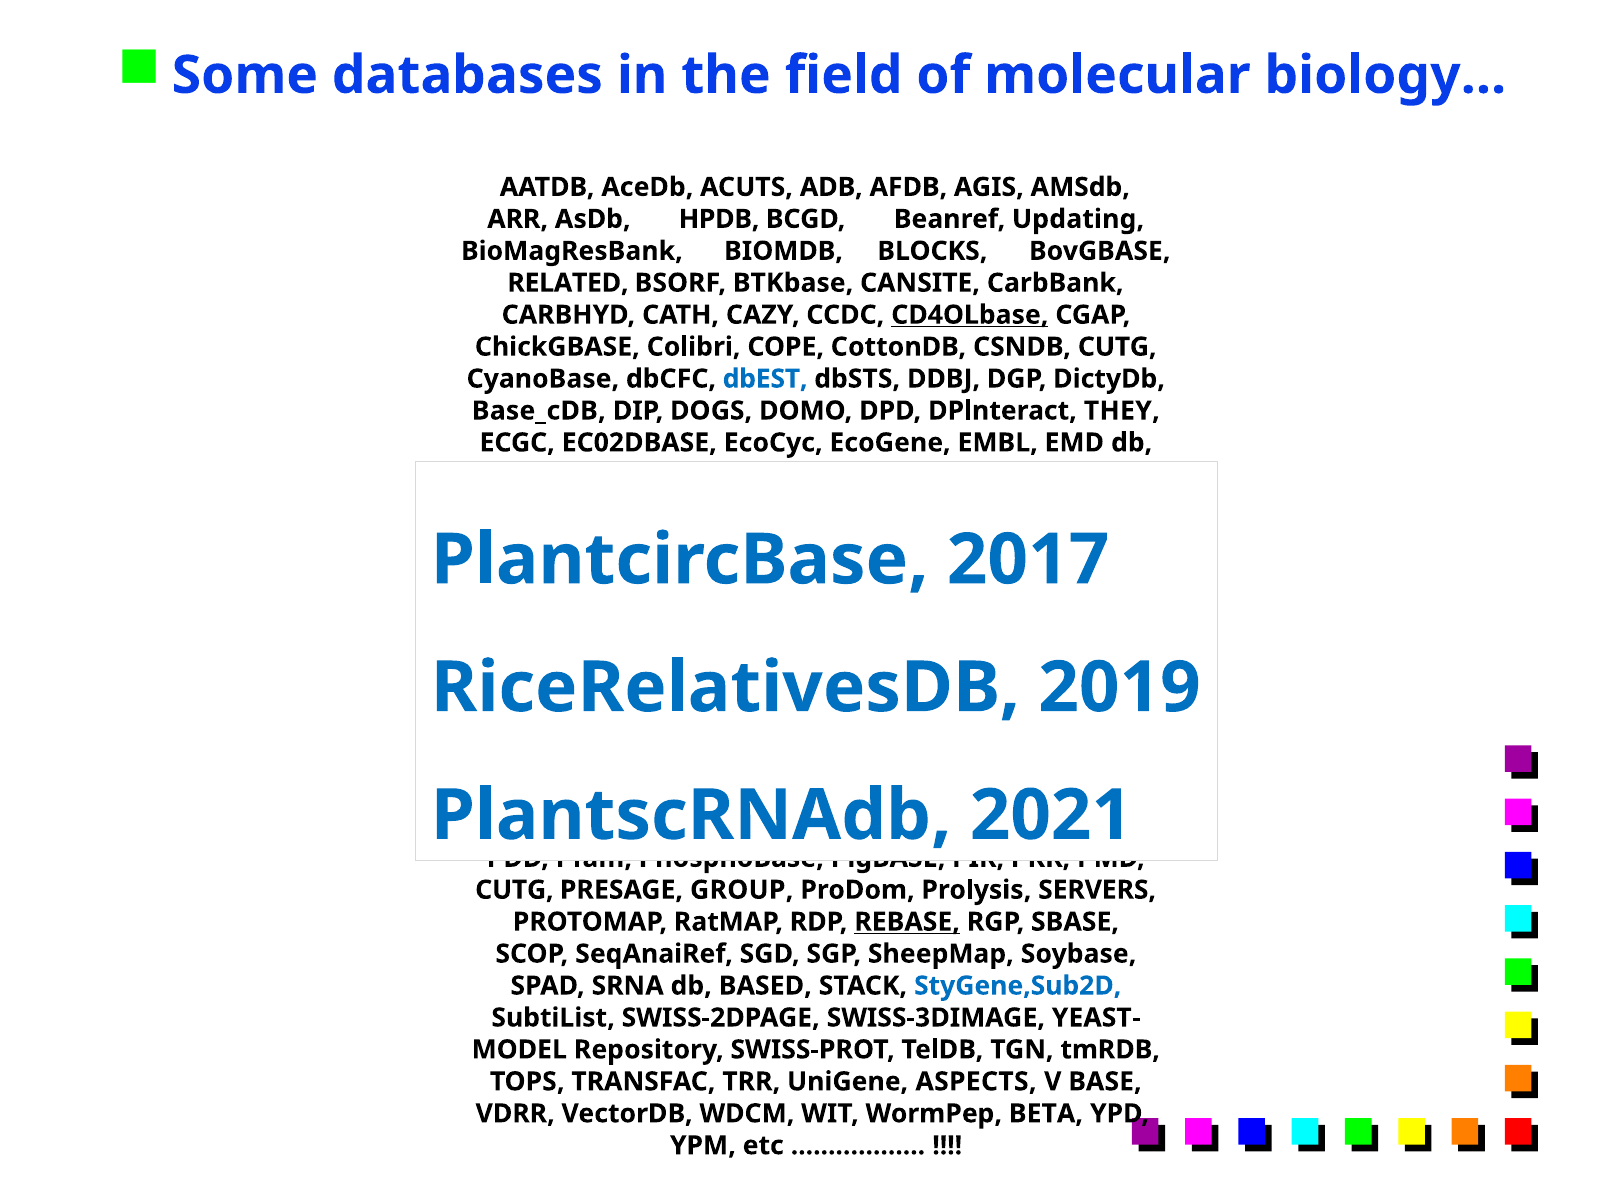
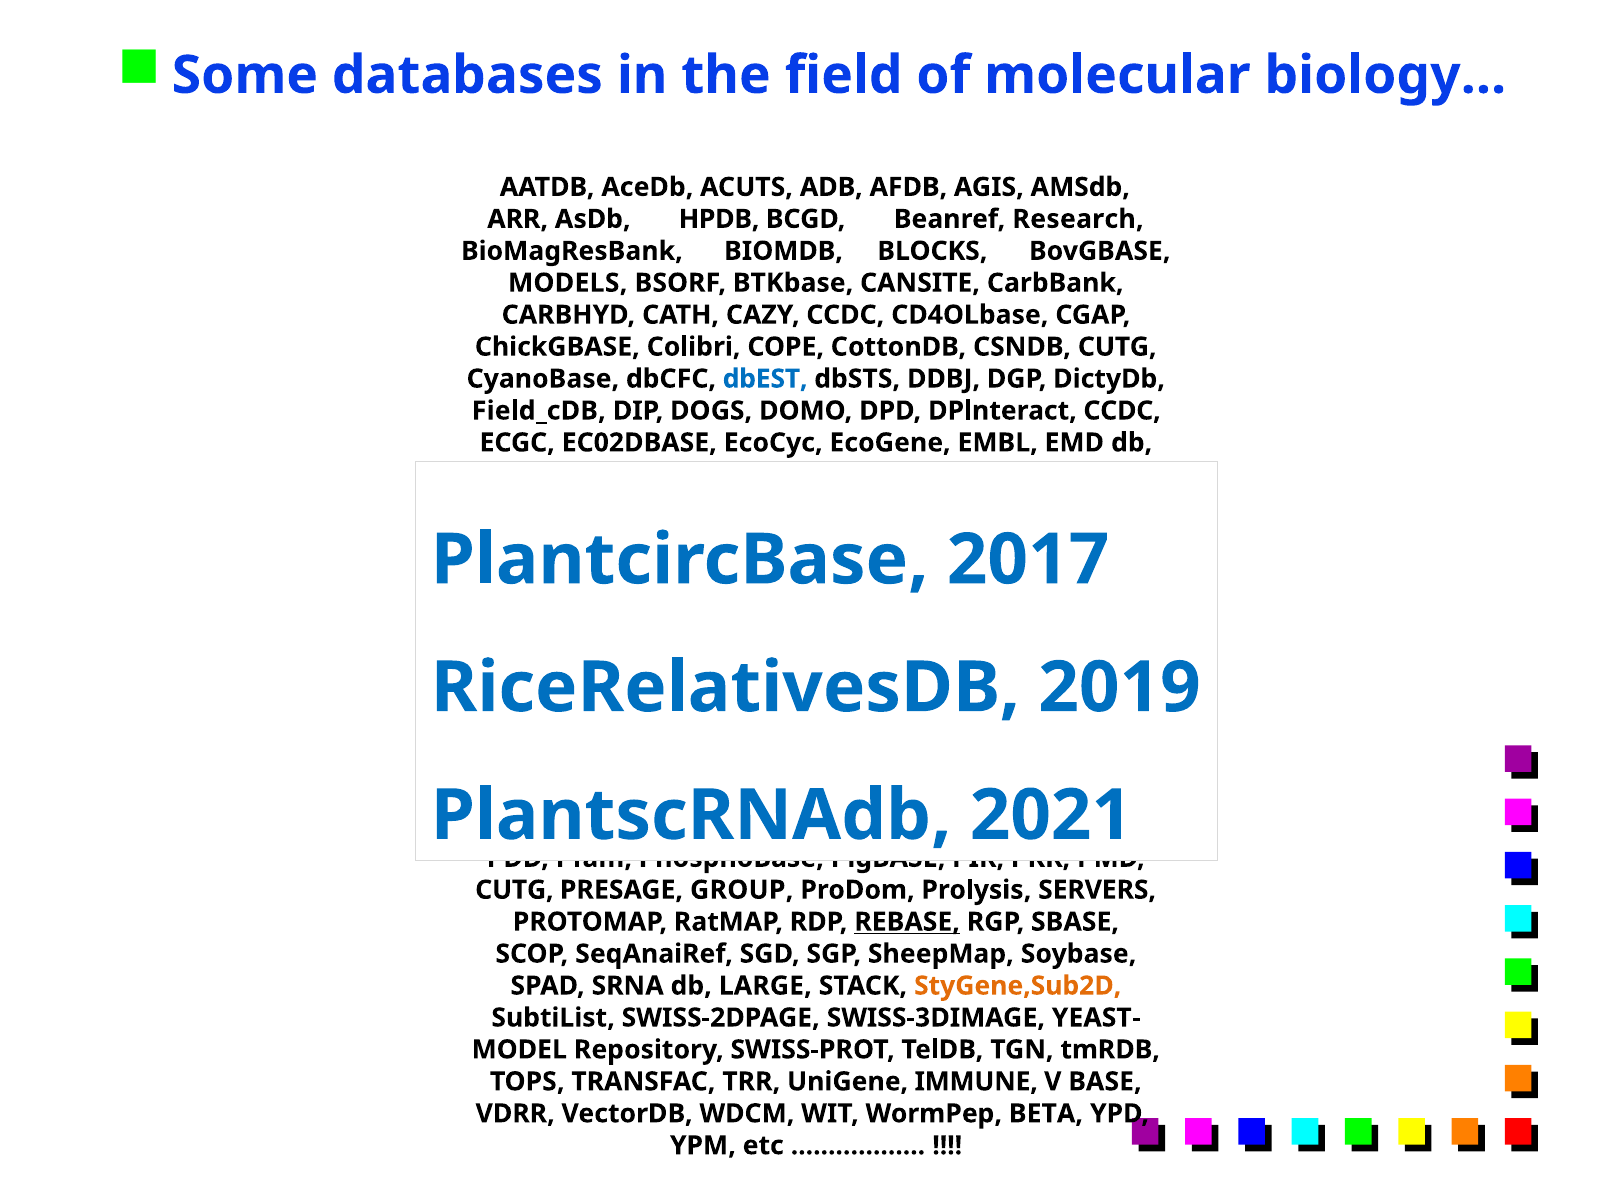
Updating: Updating -> Research (1078, 219)
RELATED: RELATED -> MODELS (568, 283)
CD4OLbase underline: present -> none (970, 315)
Base_cDB: Base_cDB -> Field_cDB (539, 411)
DPlnteract THEY: THEY -> CCDC (1122, 411)
BASED: BASED -> LARGE (765, 986)
StyGene,Sub2D colour: blue -> orange (1018, 986)
ASPECTS: ASPECTS -> IMMUNE (976, 1082)
